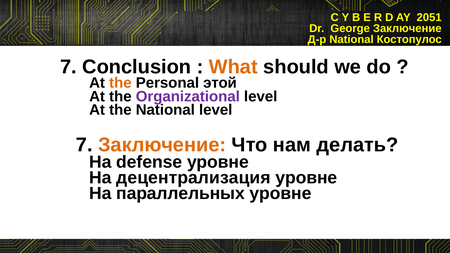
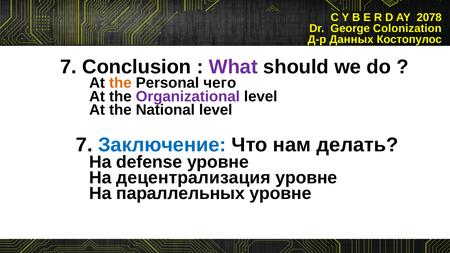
2051: 2051 -> 2078 (429, 18)
George Заключение: Заключение -> Colonization (407, 28)
Д-р National: National -> Данных (351, 39)
What colour: orange -> purple (233, 67)
этой: этой -> чего (220, 83)
Заключение colour: orange -> blue (162, 145)
